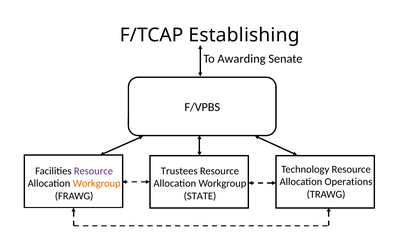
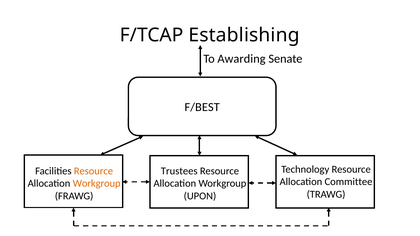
F/VPBS: F/VPBS -> F/BEST (202, 107)
Resource colour: purple -> orange (93, 171)
Operations: Operations -> Committee (349, 182)
STATE: STATE -> UPON (200, 196)
